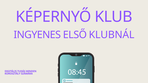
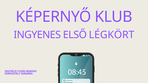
KLUBNÁL: KLUBNÁL -> LÉGKÖRT (112, 35)
